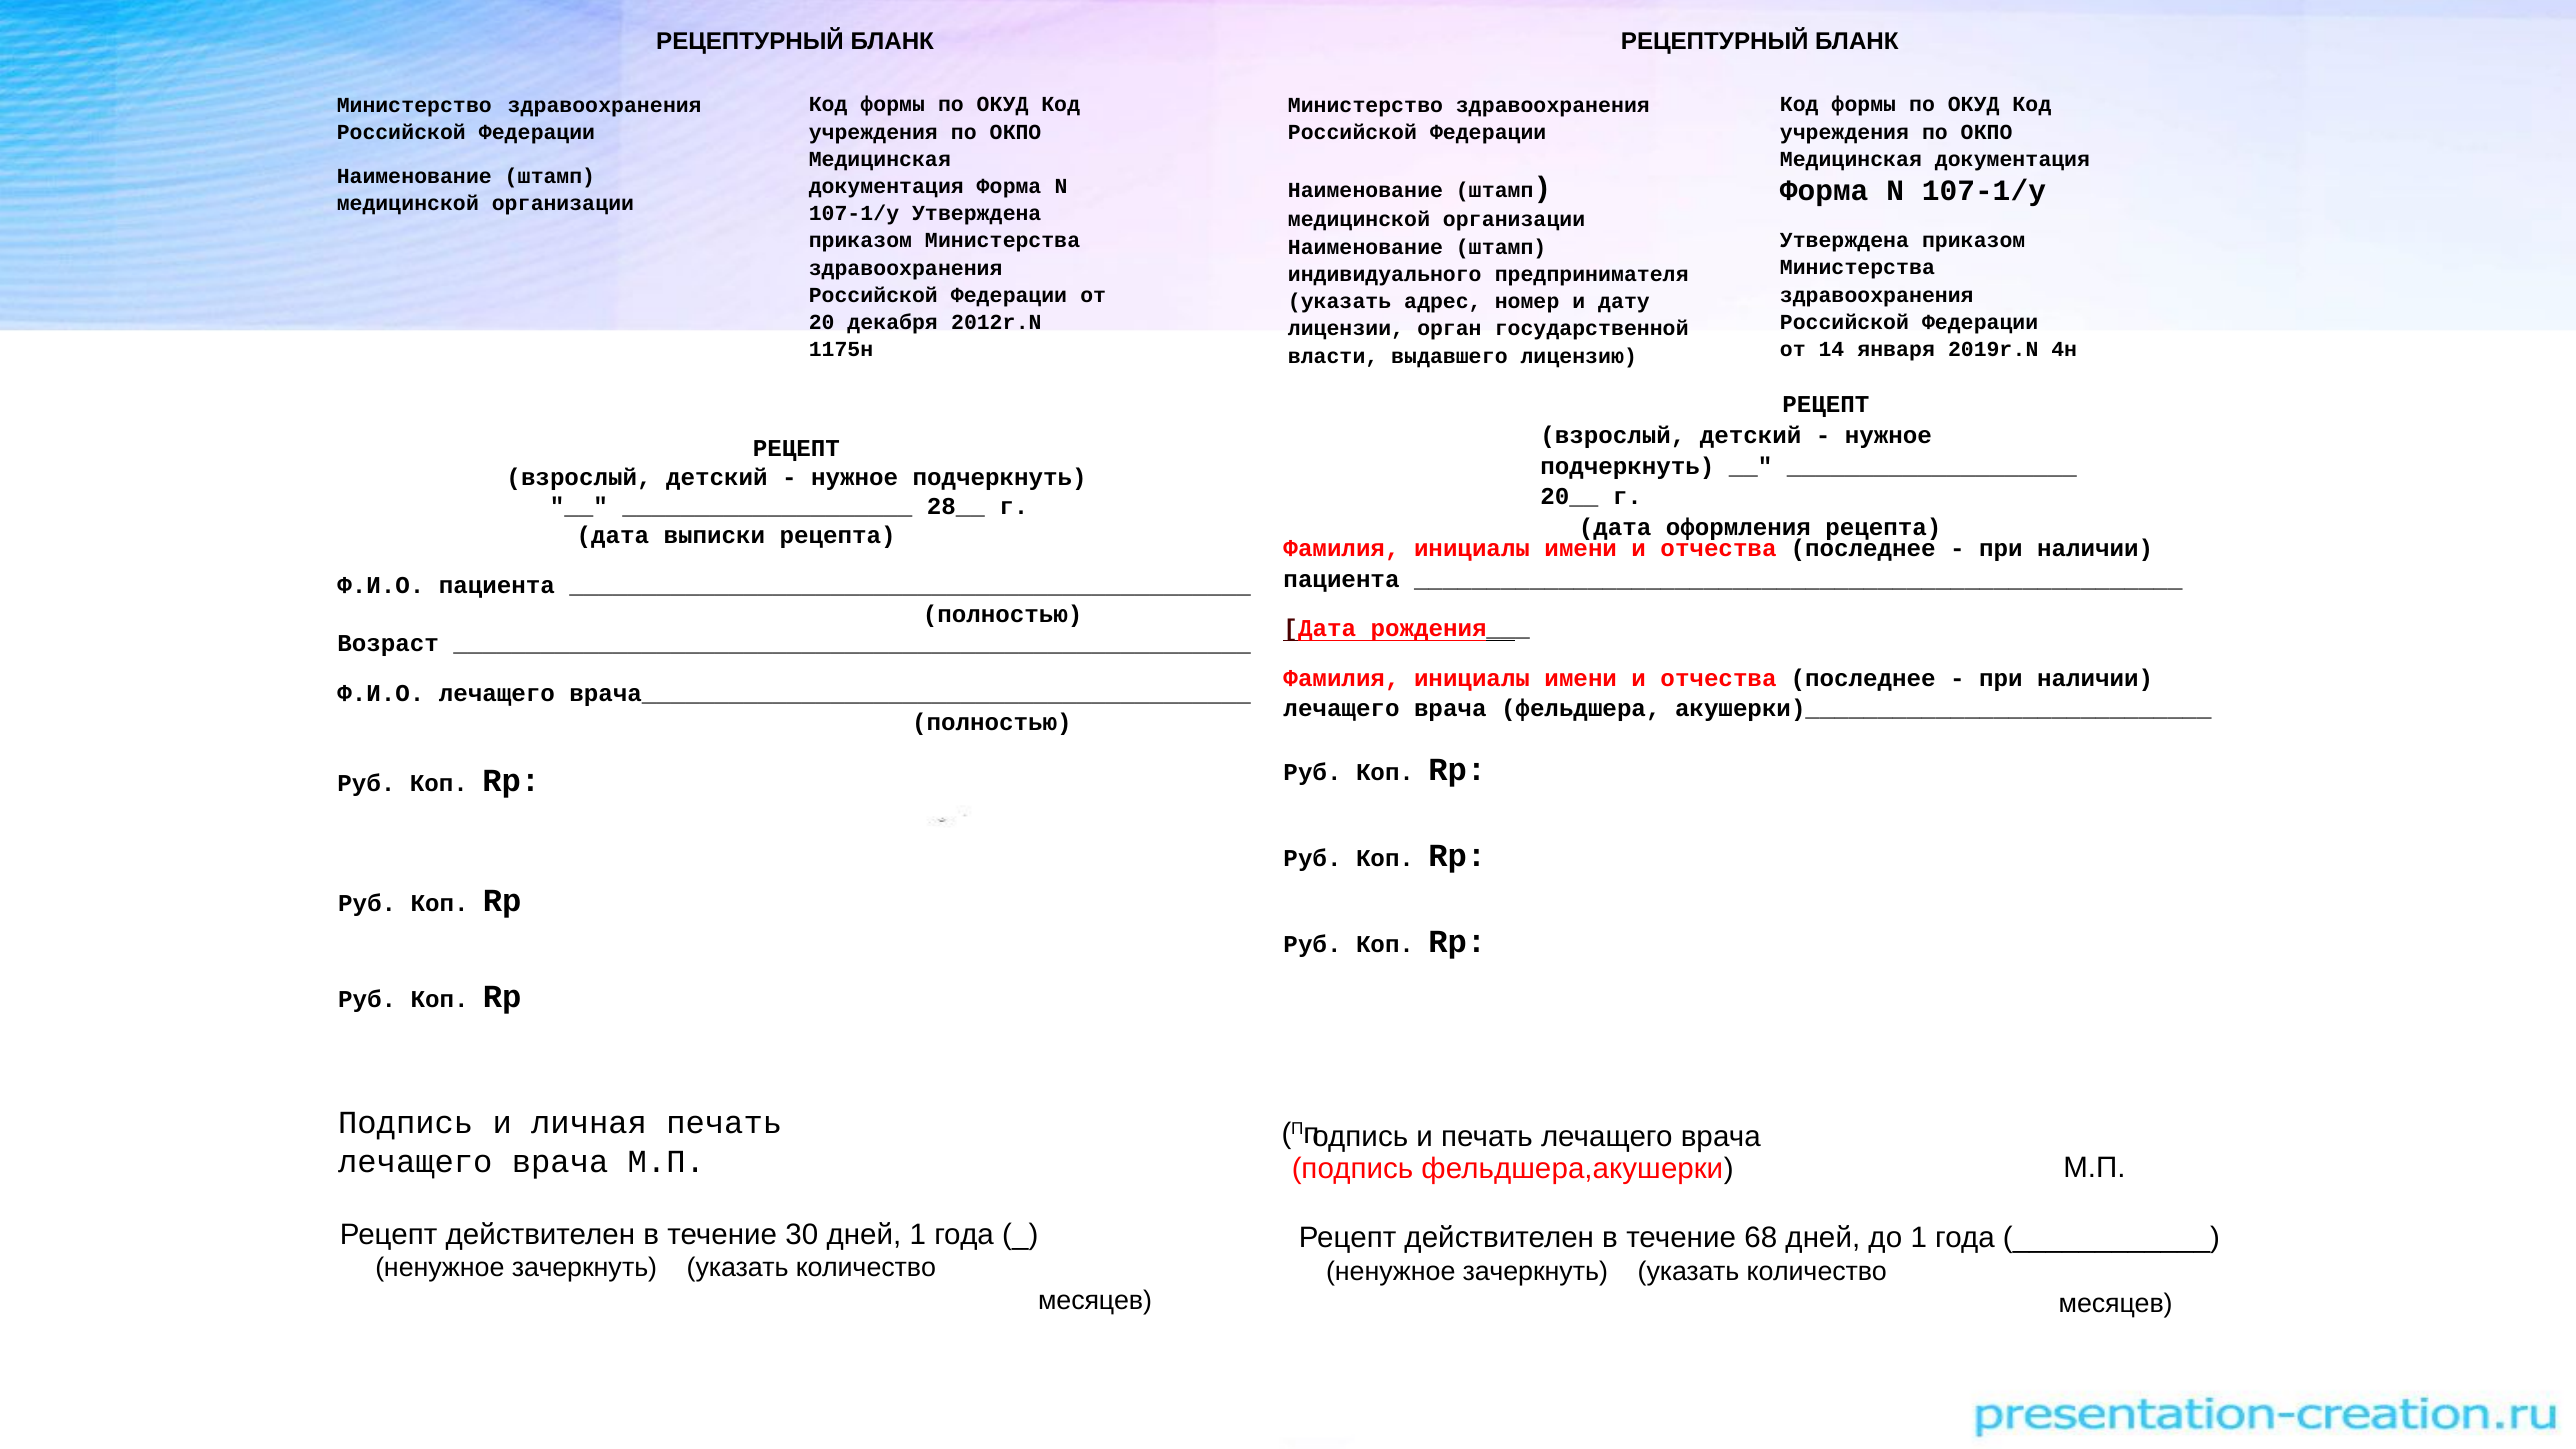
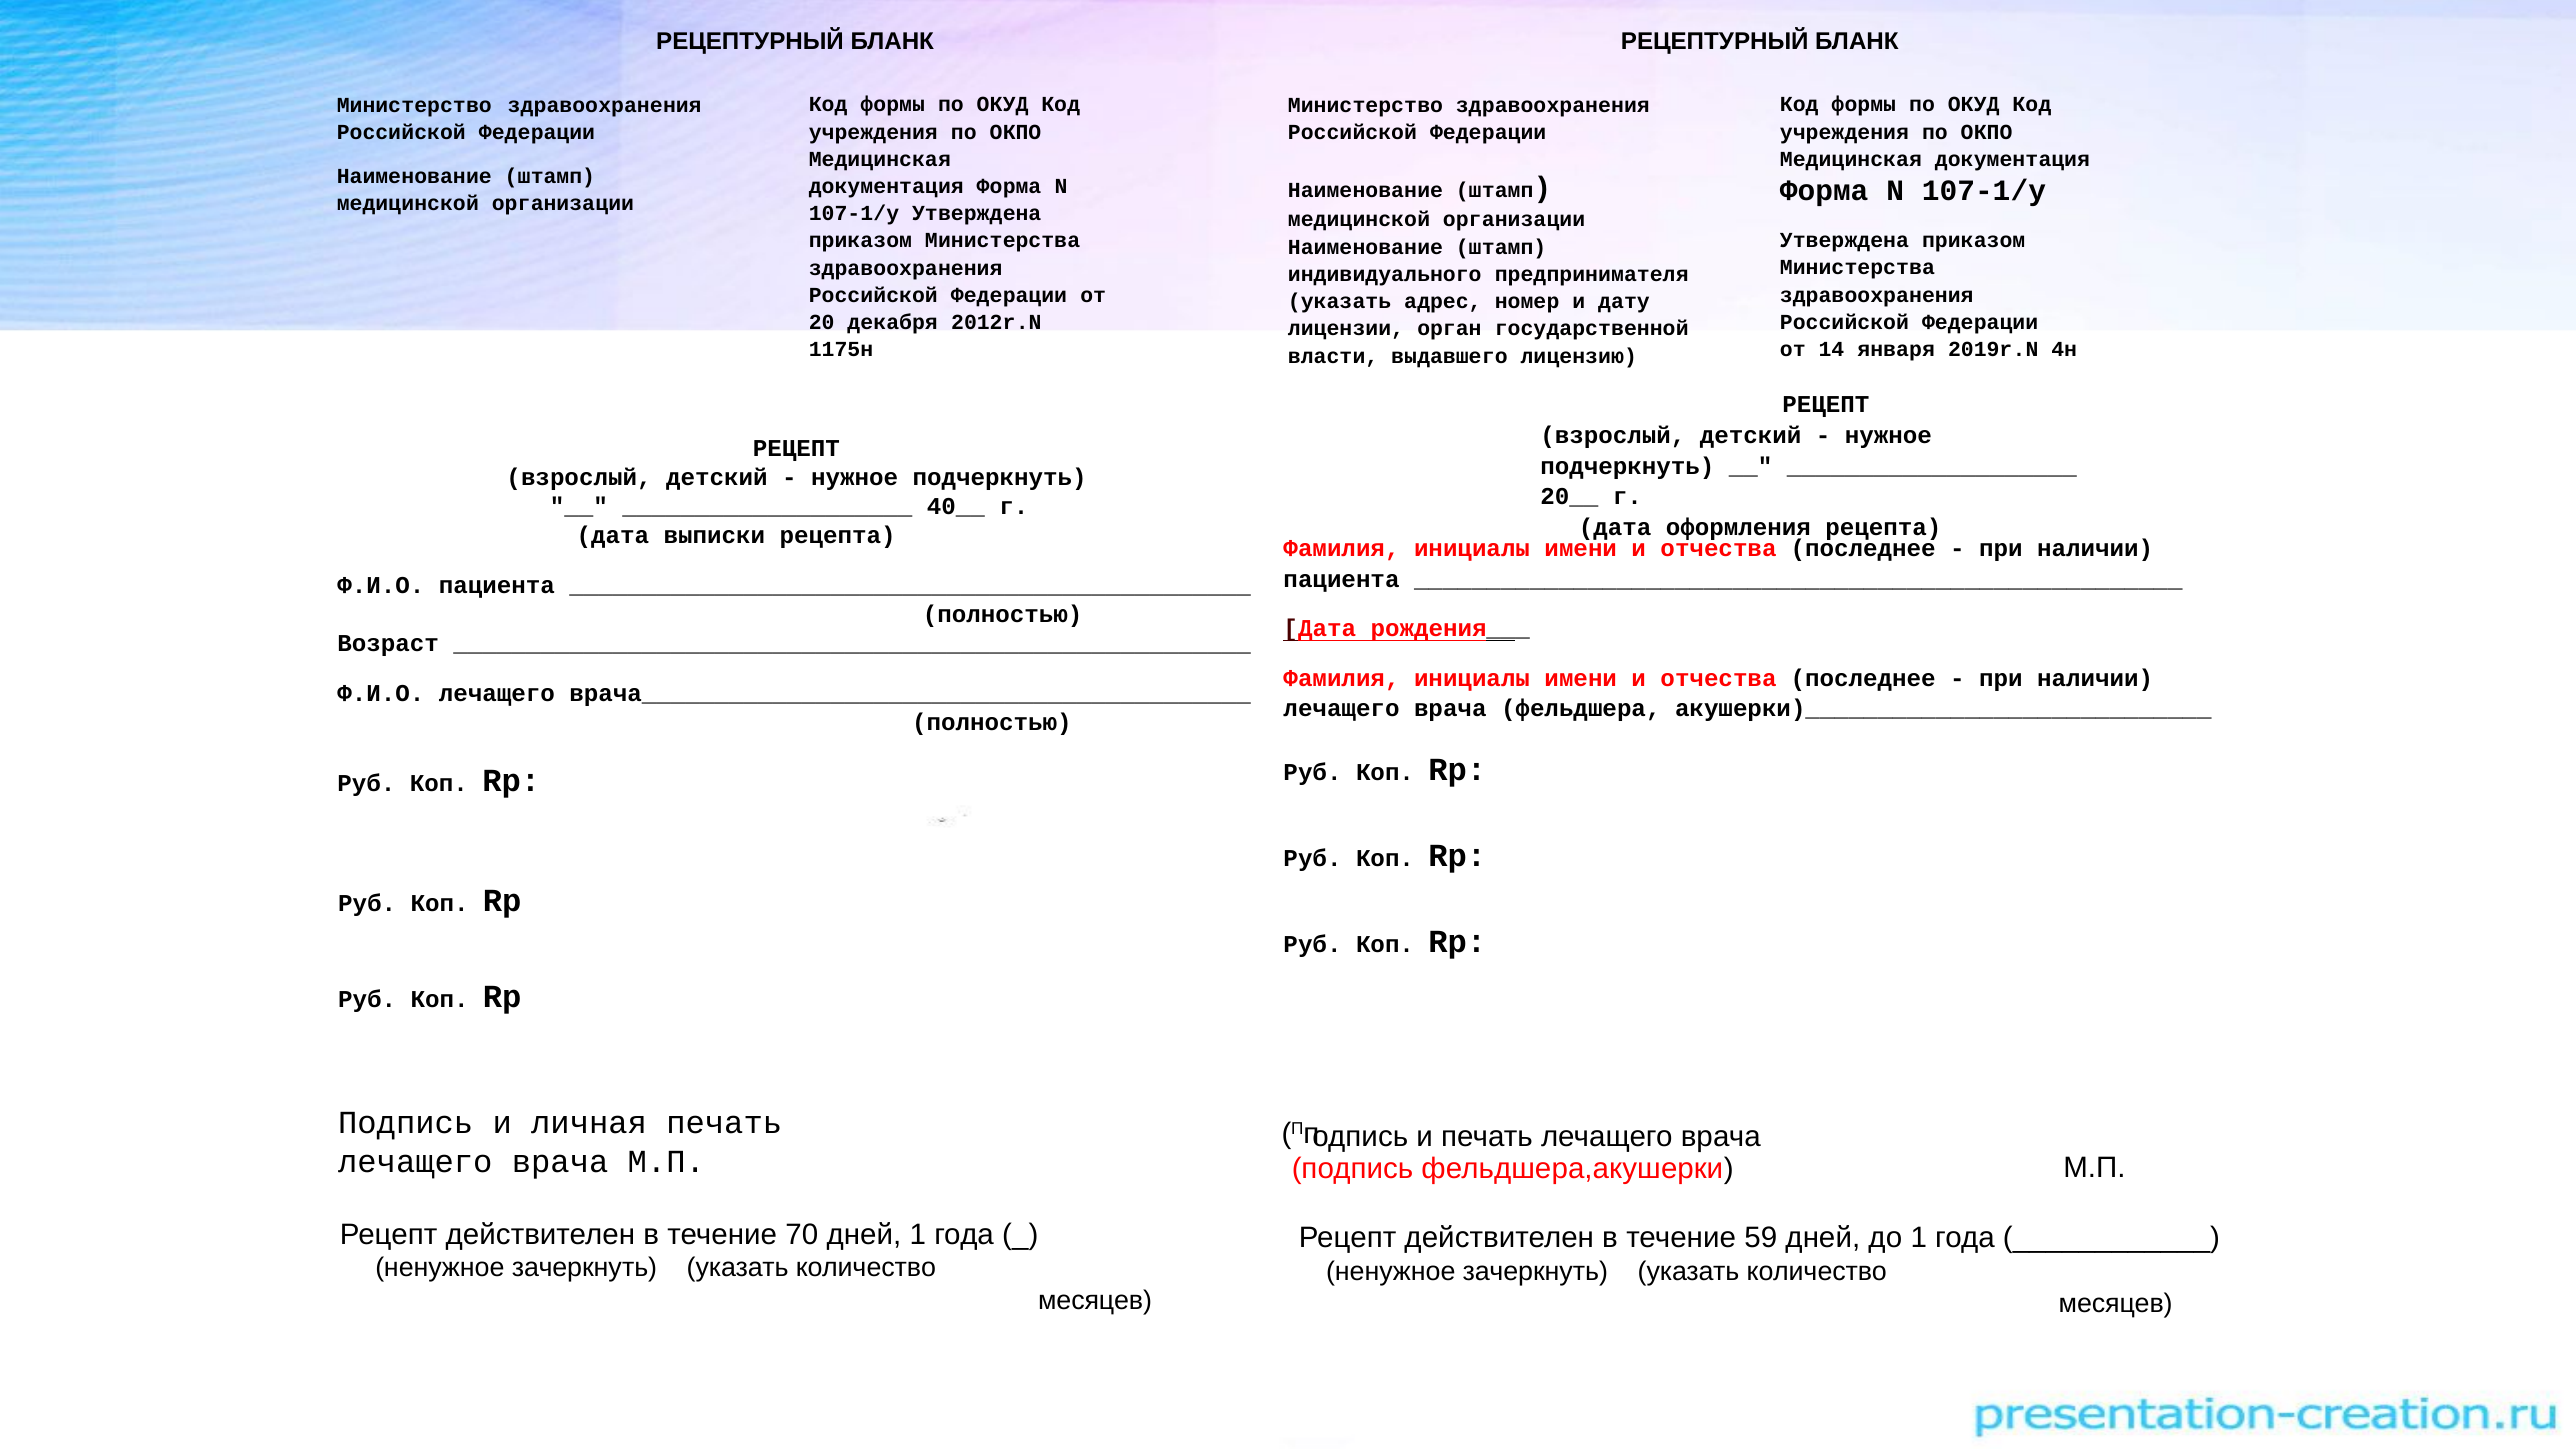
28__: 28__ -> 40__ (956, 506)
30: 30 -> 70 (802, 1234)
68: 68 -> 59 (1761, 1238)
